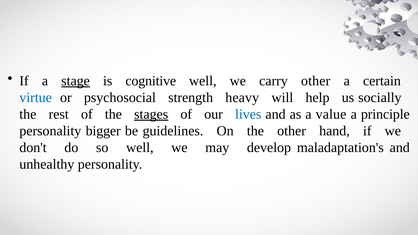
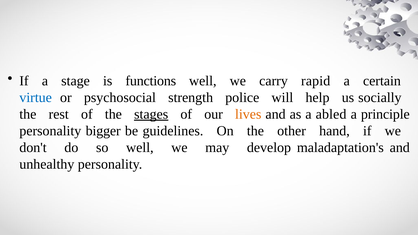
stage underline: present -> none (76, 81)
cognitive: cognitive -> functions (151, 81)
carry other: other -> rapid (316, 81)
heavy: heavy -> police (242, 98)
lives colour: blue -> orange (248, 114)
value: value -> abled (331, 114)
